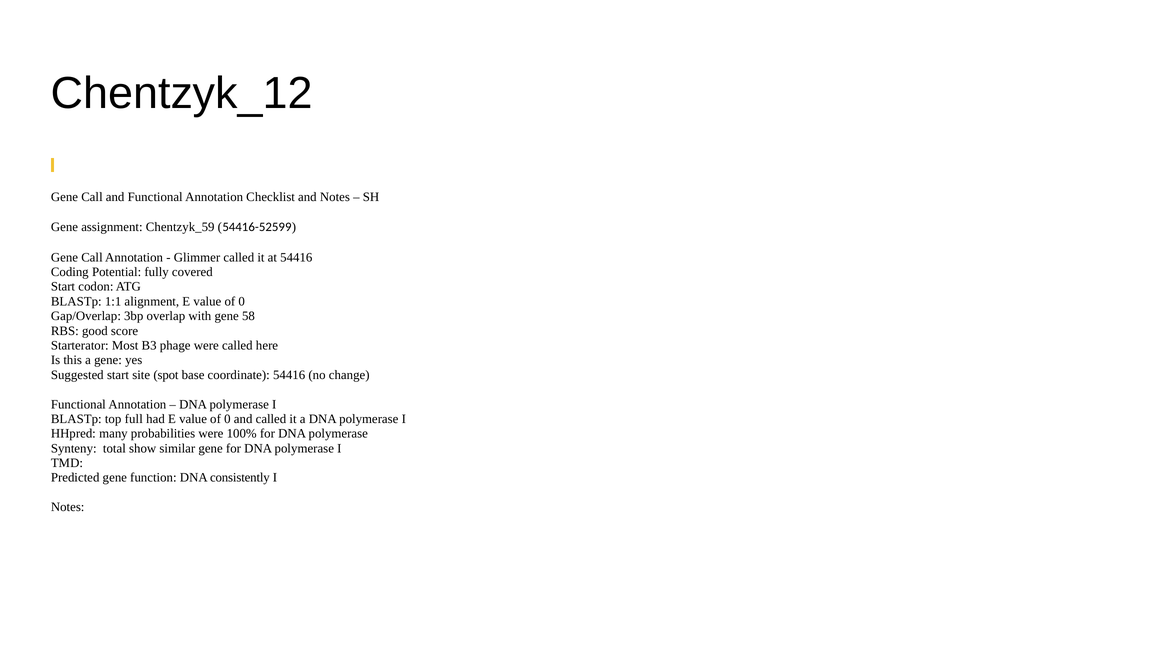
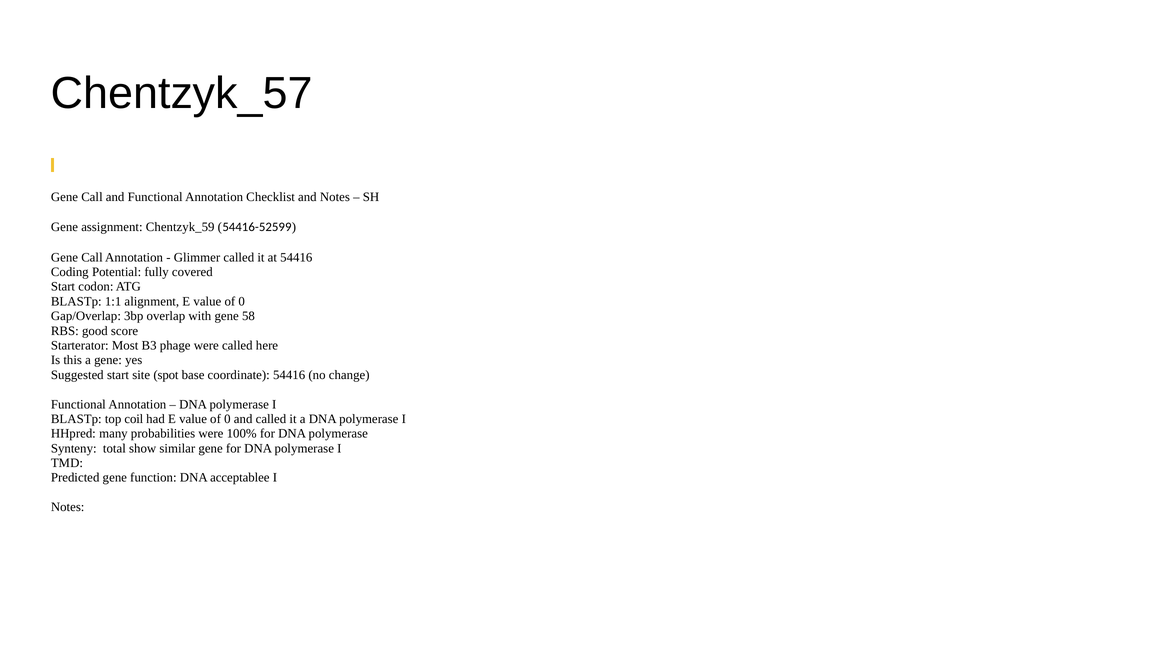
Chentzyk_12: Chentzyk_12 -> Chentzyk_57 (182, 94)
full: full -> coil (134, 419)
consistently: consistently -> acceptablee (240, 478)
